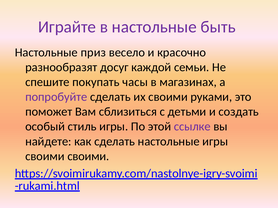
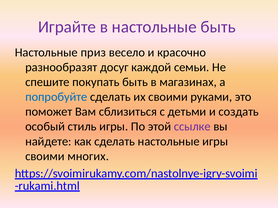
покупать часы: часы -> быть (135, 82)
попробуйте colour: purple -> blue (56, 97)
своими своими: своими -> многих (88, 157)
